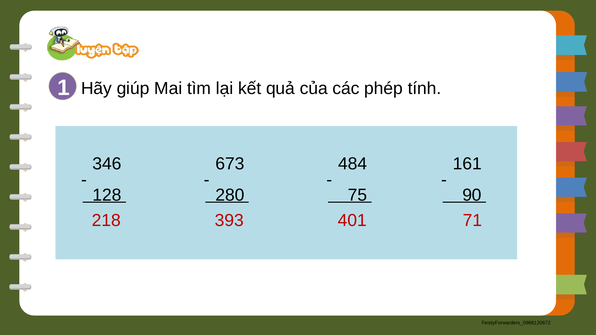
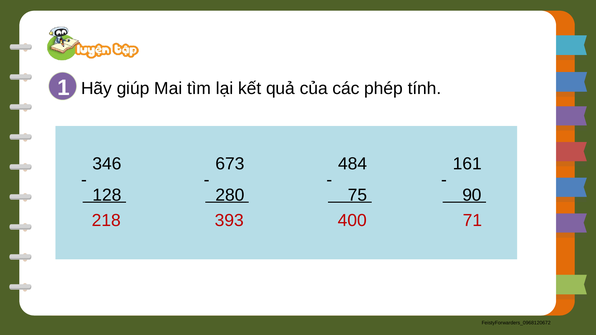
401: 401 -> 400 (352, 221)
